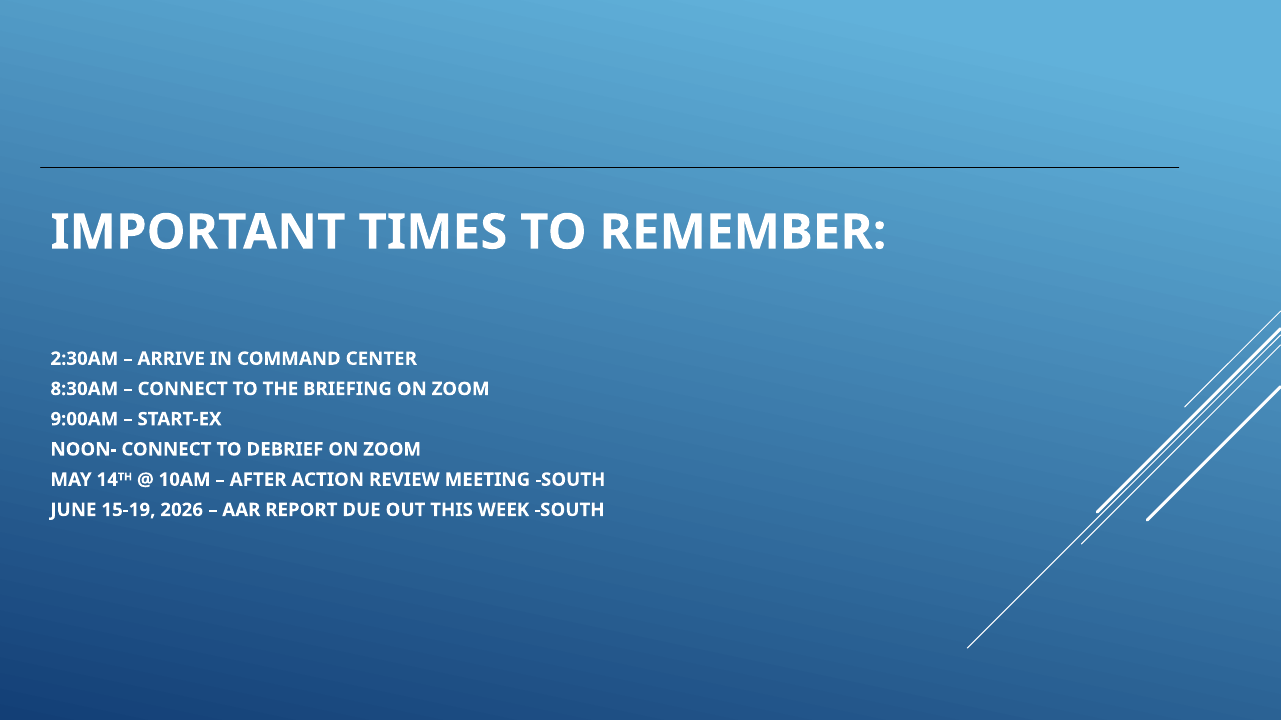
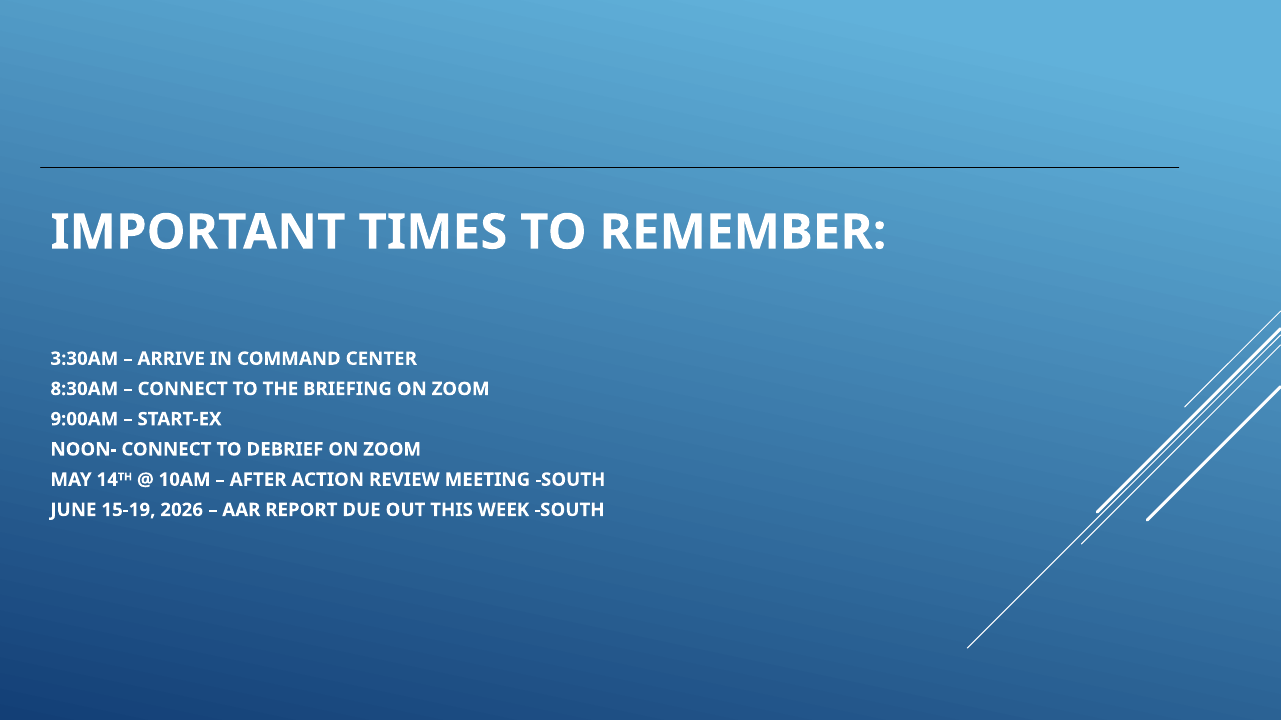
2:30AM: 2:30AM -> 3:30AM (84, 359)
